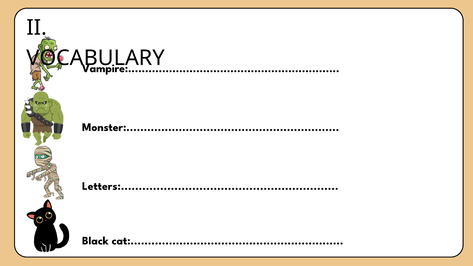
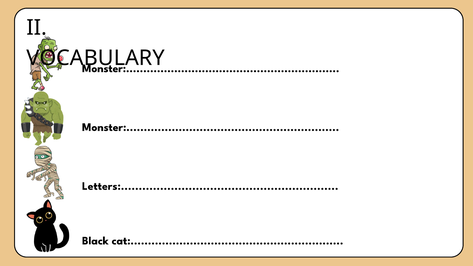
Vampire: Vampire -> Monster (211, 68)
